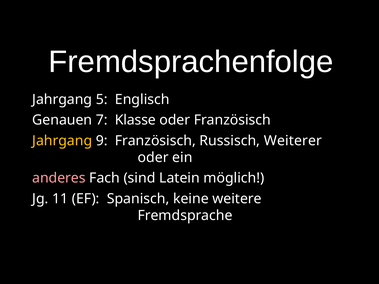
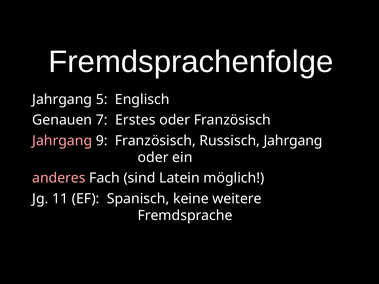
Klasse: Klasse -> Erstes (135, 120)
Jahrgang colour: yellow -> pink (62, 141)
Russisch Weiterer: Weiterer -> Jahrgang (293, 141)
